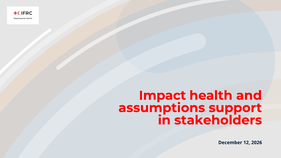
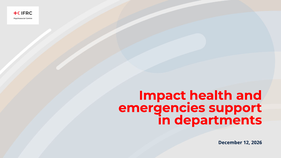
assumptions: assumptions -> emergencies (162, 108)
stakeholders: stakeholders -> departments (218, 120)
